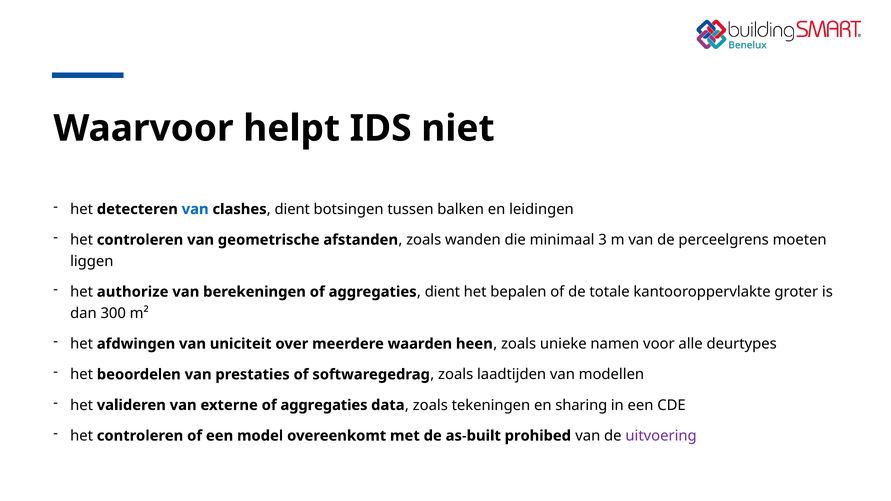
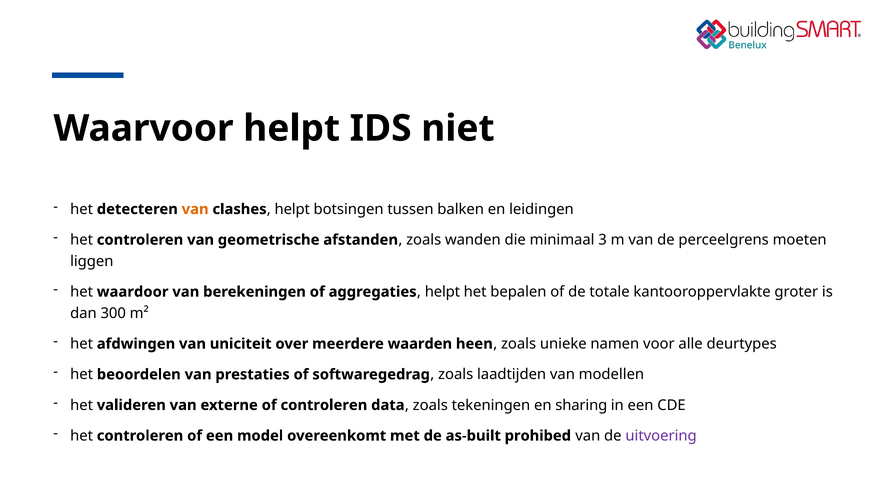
van colour: blue -> orange (195, 209)
clashes dient: dient -> helpt (292, 209)
authorize: authorize -> waardoor (133, 292)
aggregaties dient: dient -> helpt (442, 292)
externe of aggregaties: aggregaties -> controleren (324, 405)
